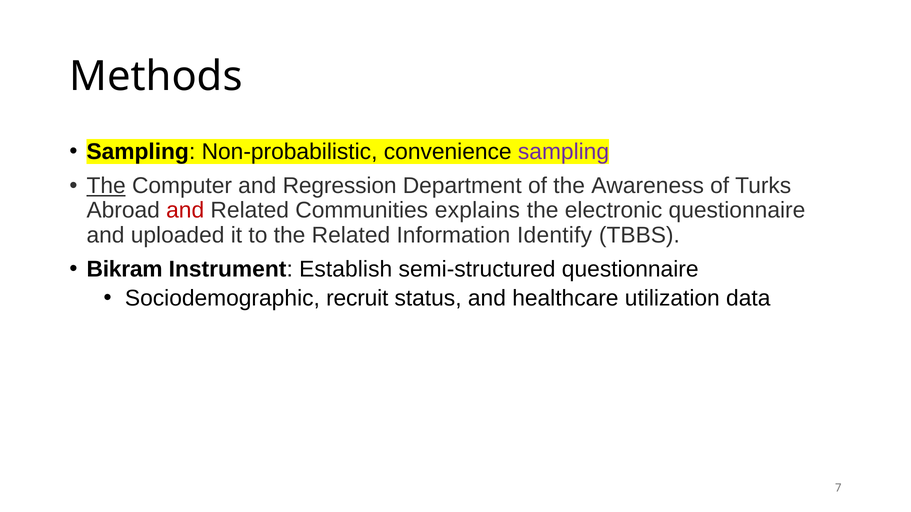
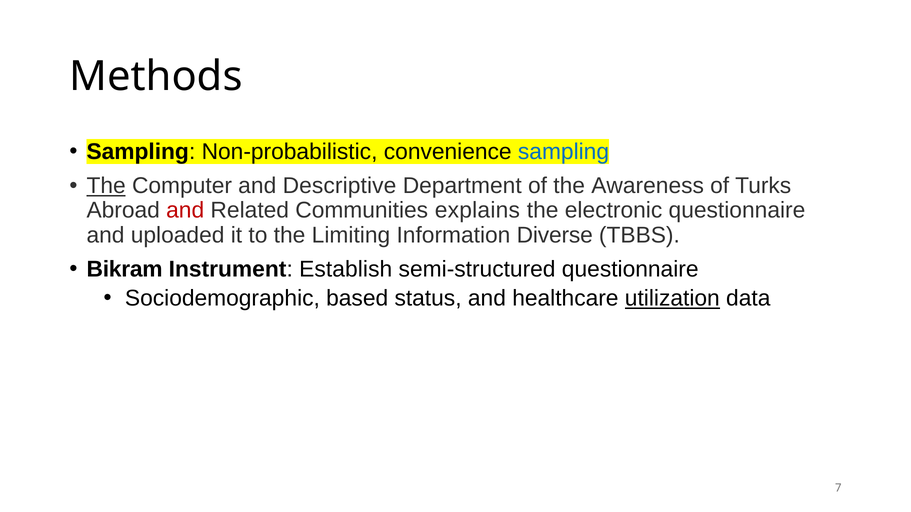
sampling colour: purple -> blue (564, 152)
Regression: Regression -> Descriptive (339, 186)
the Related: Related -> Limiting (351, 235)
Identify: Identify -> Diverse (555, 235)
recruit: recruit -> based (357, 299)
utilization underline: none -> present (672, 299)
